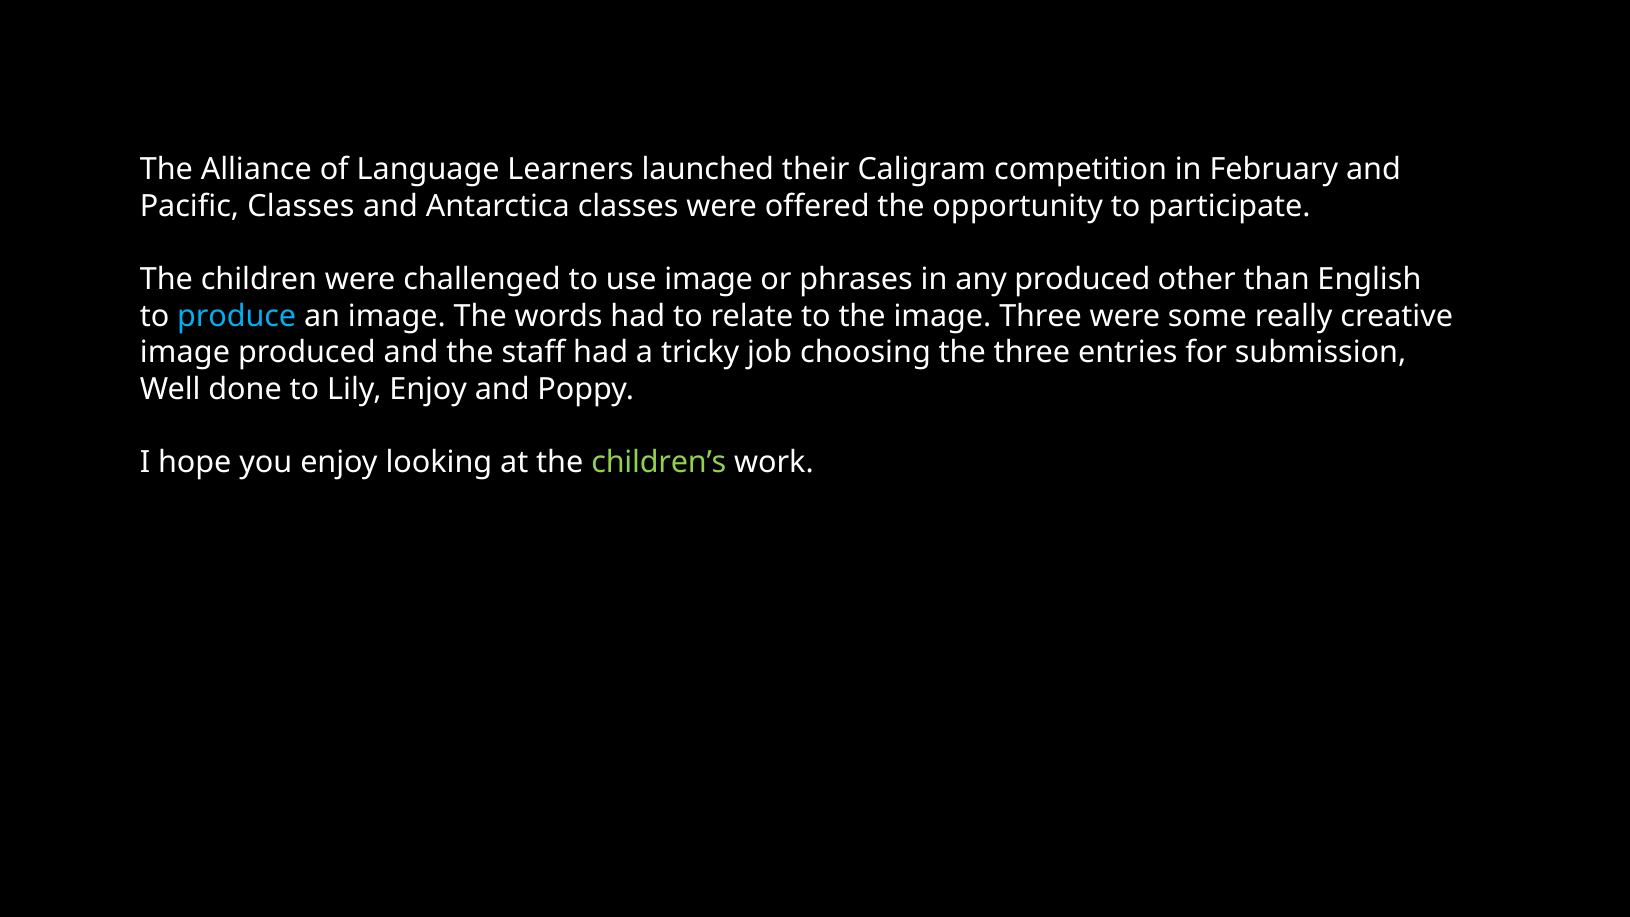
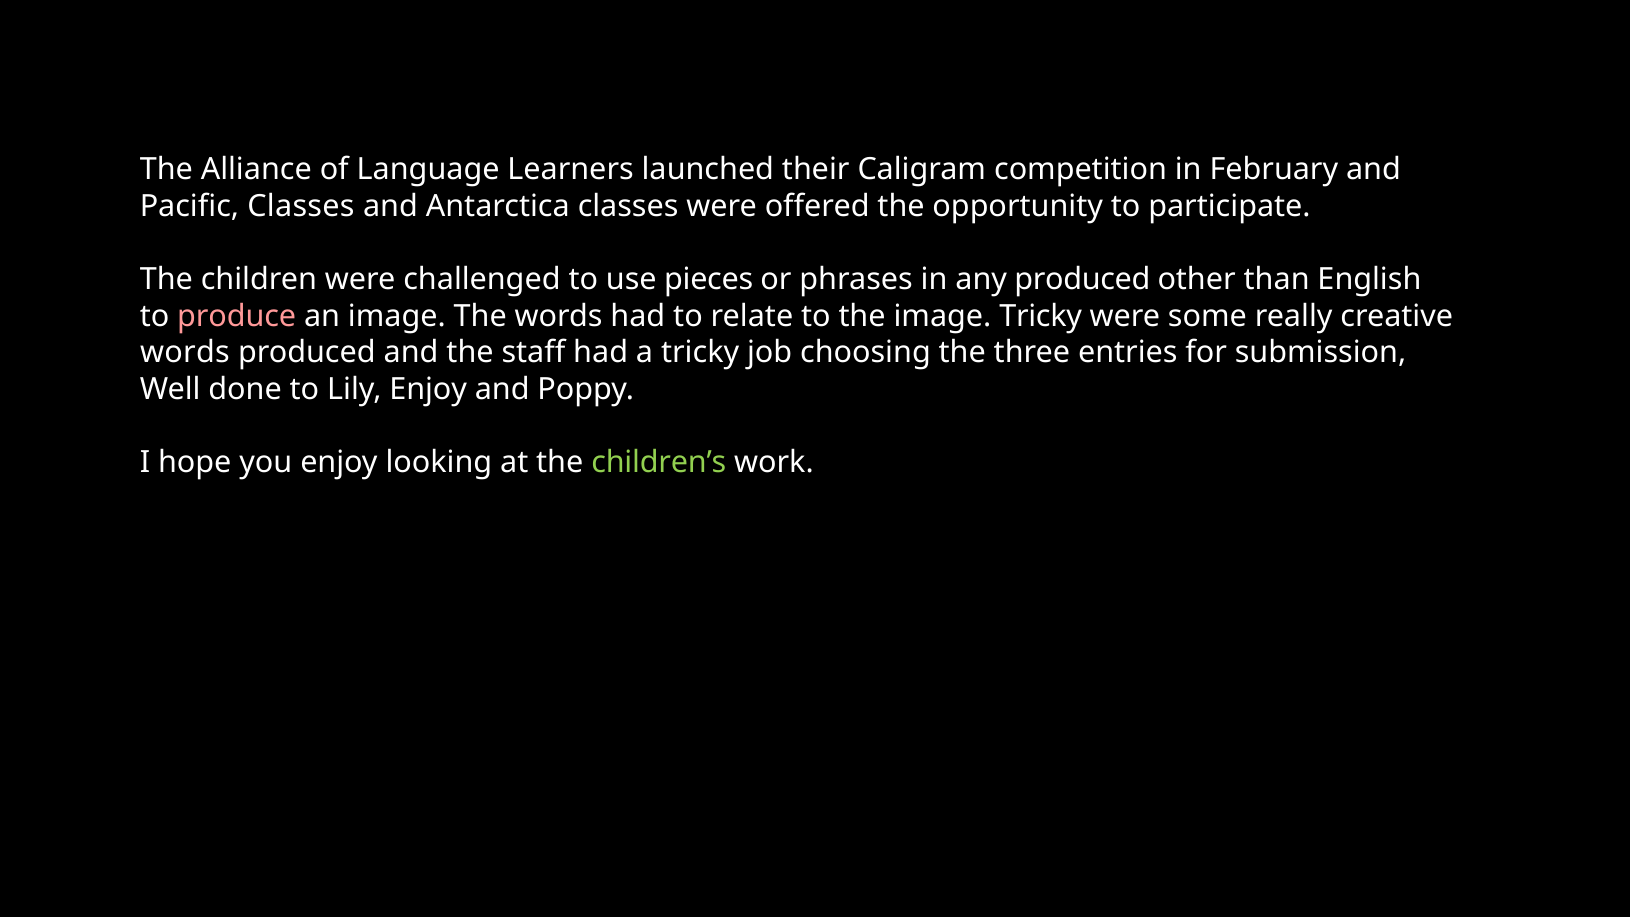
use image: image -> pieces (709, 279)
produce colour: light blue -> pink (237, 316)
image Three: Three -> Tricky (1041, 316)
image: image -> words (185, 353)
